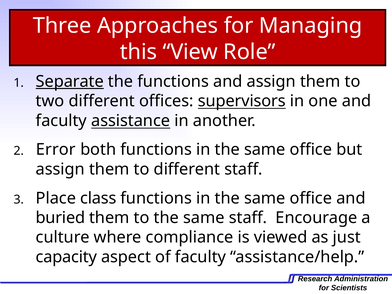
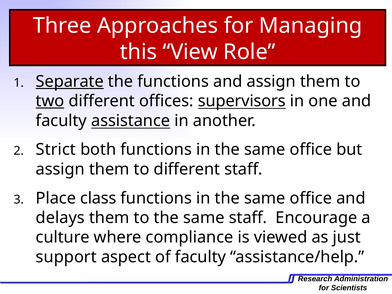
two underline: none -> present (50, 101)
Error: Error -> Strict (56, 150)
buried: buried -> delays (60, 218)
capacity: capacity -> support (66, 257)
